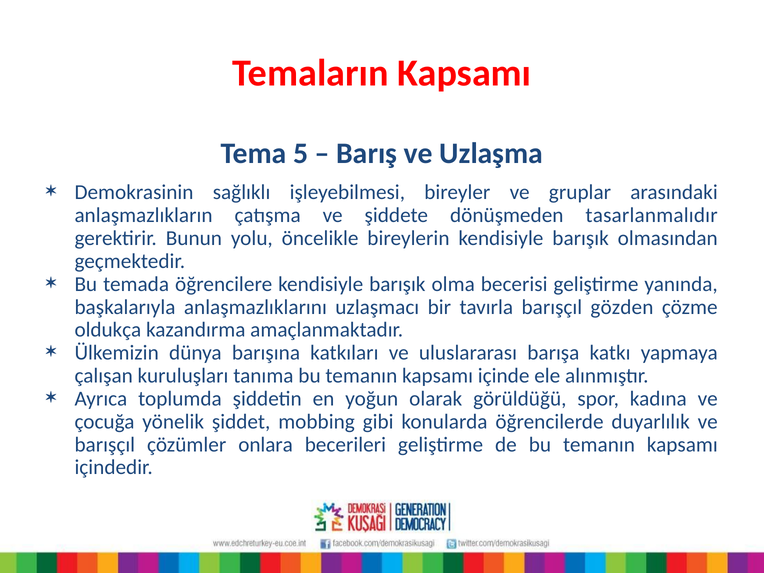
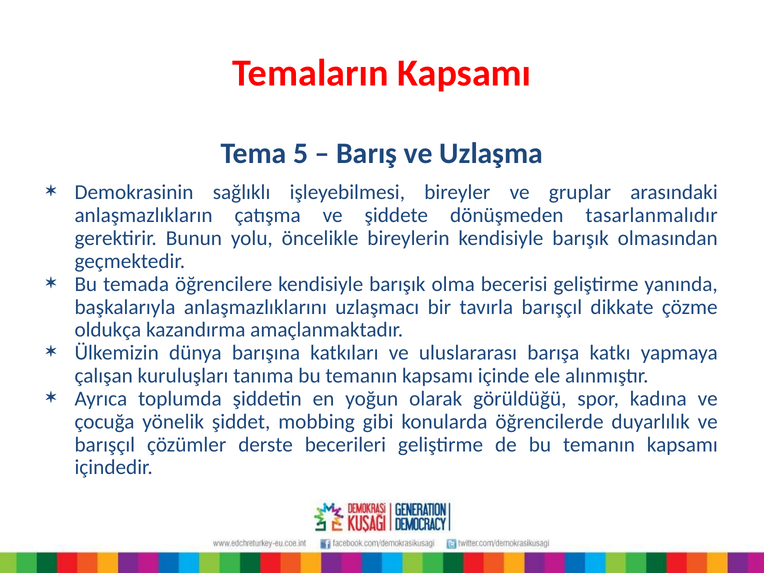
gözden: gözden -> dikkate (622, 307)
onlara: onlara -> derste (266, 445)
